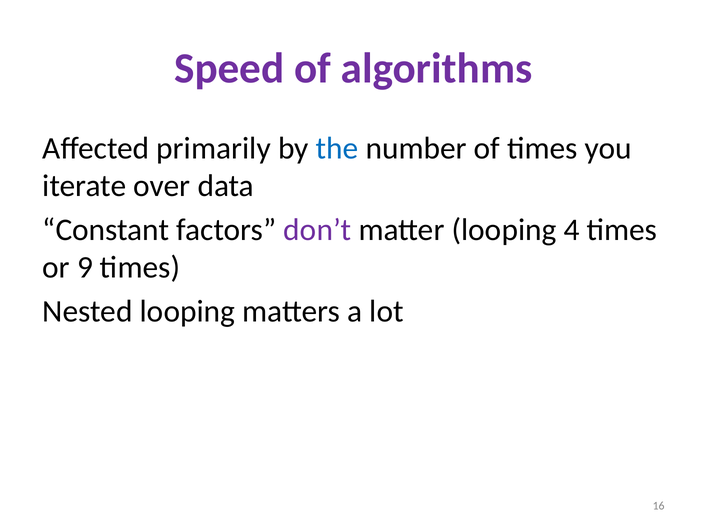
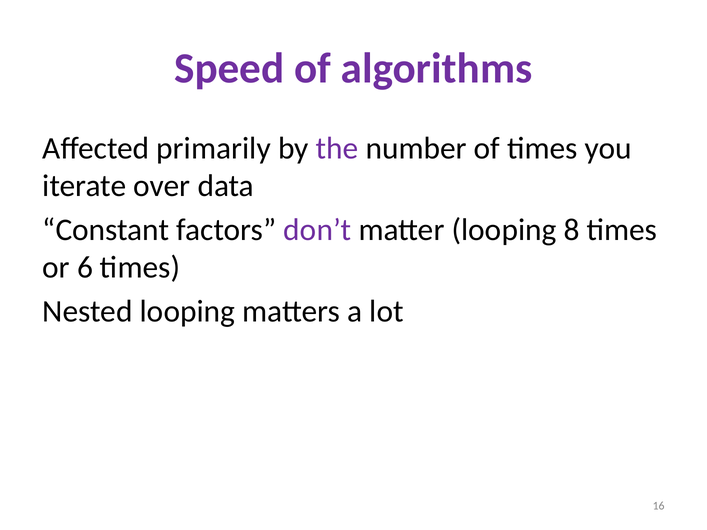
the colour: blue -> purple (337, 148)
4: 4 -> 8 (572, 230)
9: 9 -> 6 (85, 268)
